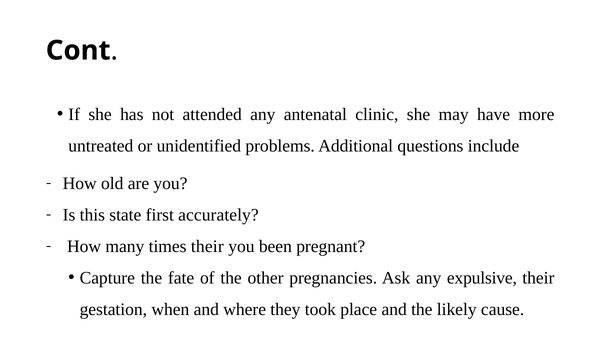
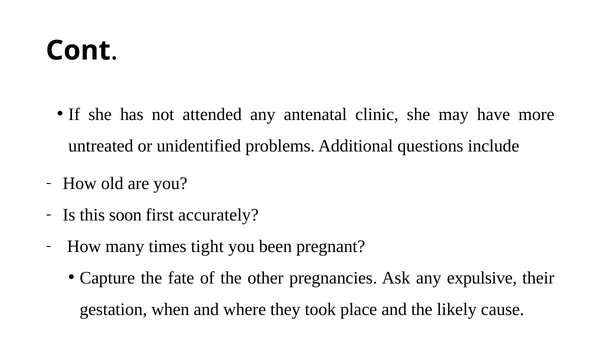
state: state -> soon (125, 215)
times their: their -> tight (207, 247)
